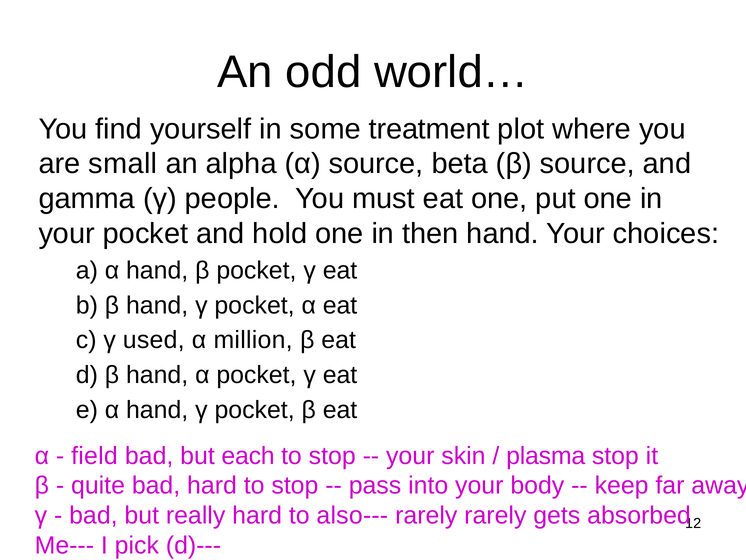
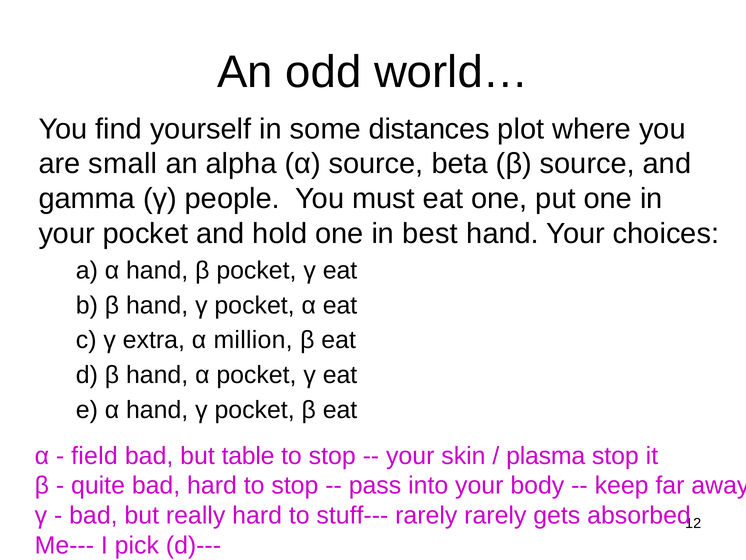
treatment: treatment -> distances (429, 129)
then: then -> best (430, 233)
used: used -> extra (154, 340)
each: each -> table (248, 455)
also---: also--- -> stuff--- (352, 515)
